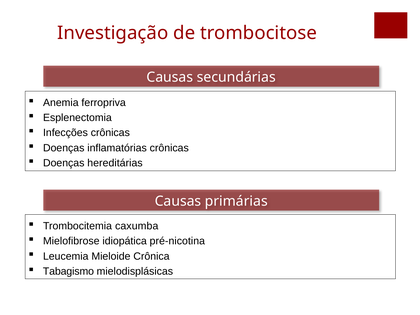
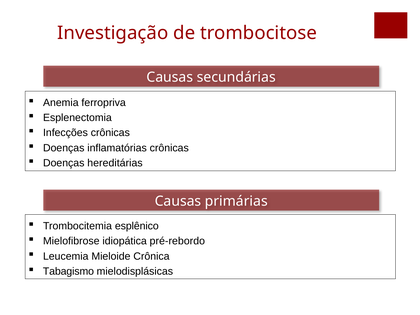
caxumba: caxumba -> esplênico (137, 226)
pré-nicotina: pré-nicotina -> pré-rebordo (177, 241)
